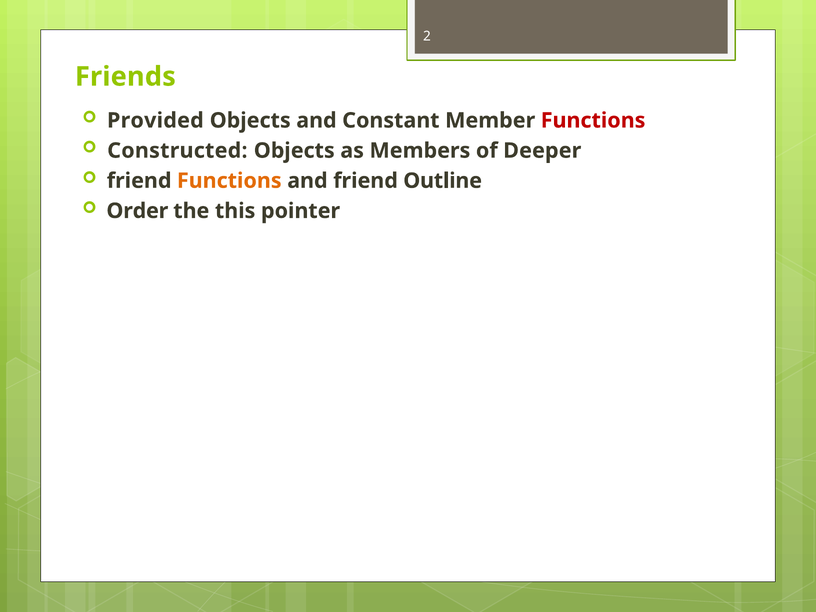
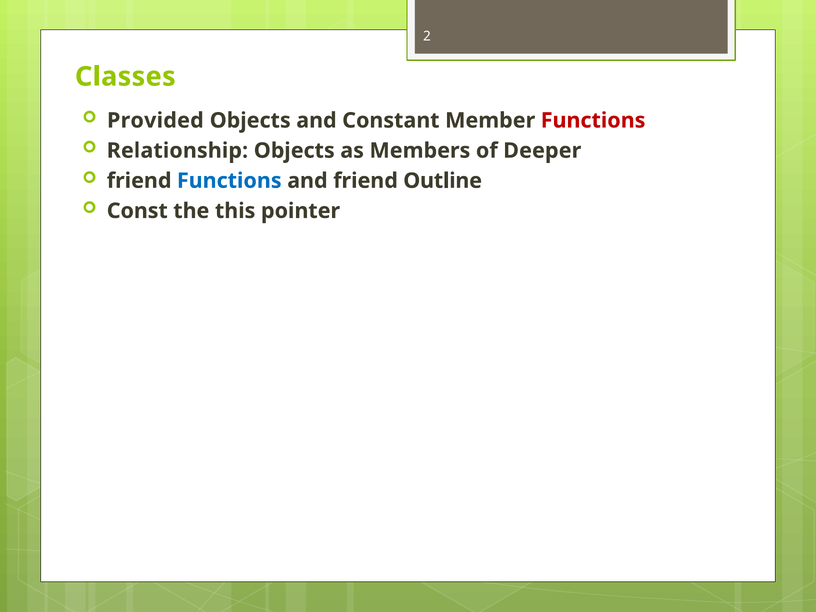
Friends: Friends -> Classes (125, 77)
Constructed: Constructed -> Relationship (177, 151)
Functions colour: orange -> blue (229, 181)
Order: Order -> Const (137, 211)
